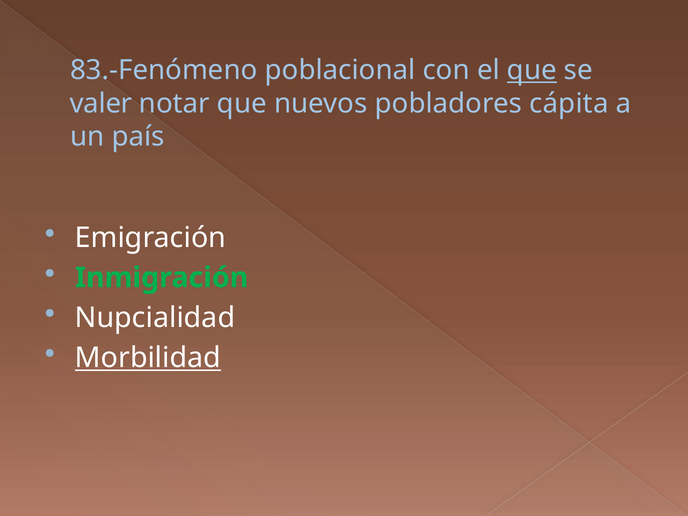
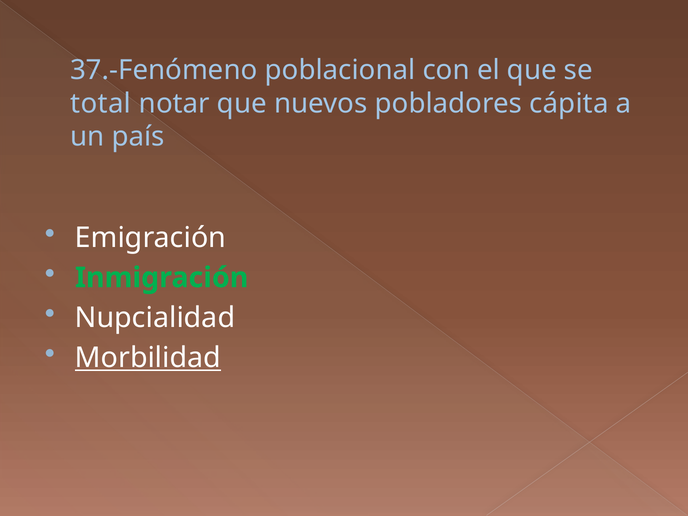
83.-Fenómeno: 83.-Fenómeno -> 37.-Fenómeno (164, 70)
que underline: present -> none (532, 70)
valer: valer -> total (101, 104)
